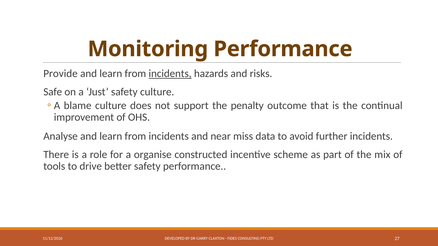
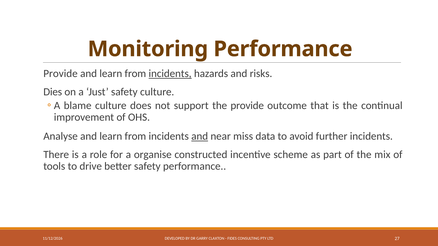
Safe: Safe -> Dies (53, 92)
the penalty: penalty -> provide (247, 106)
and underline: none -> present (200, 137)
